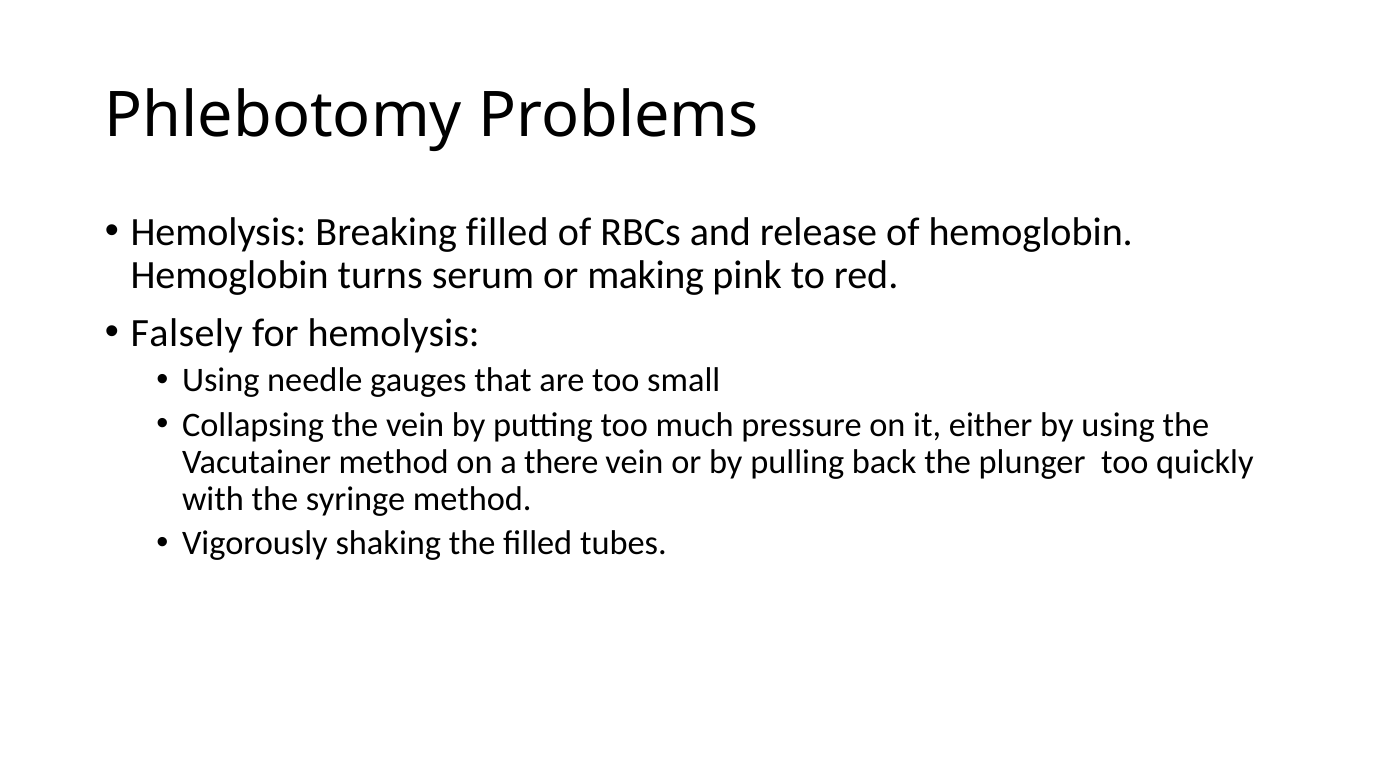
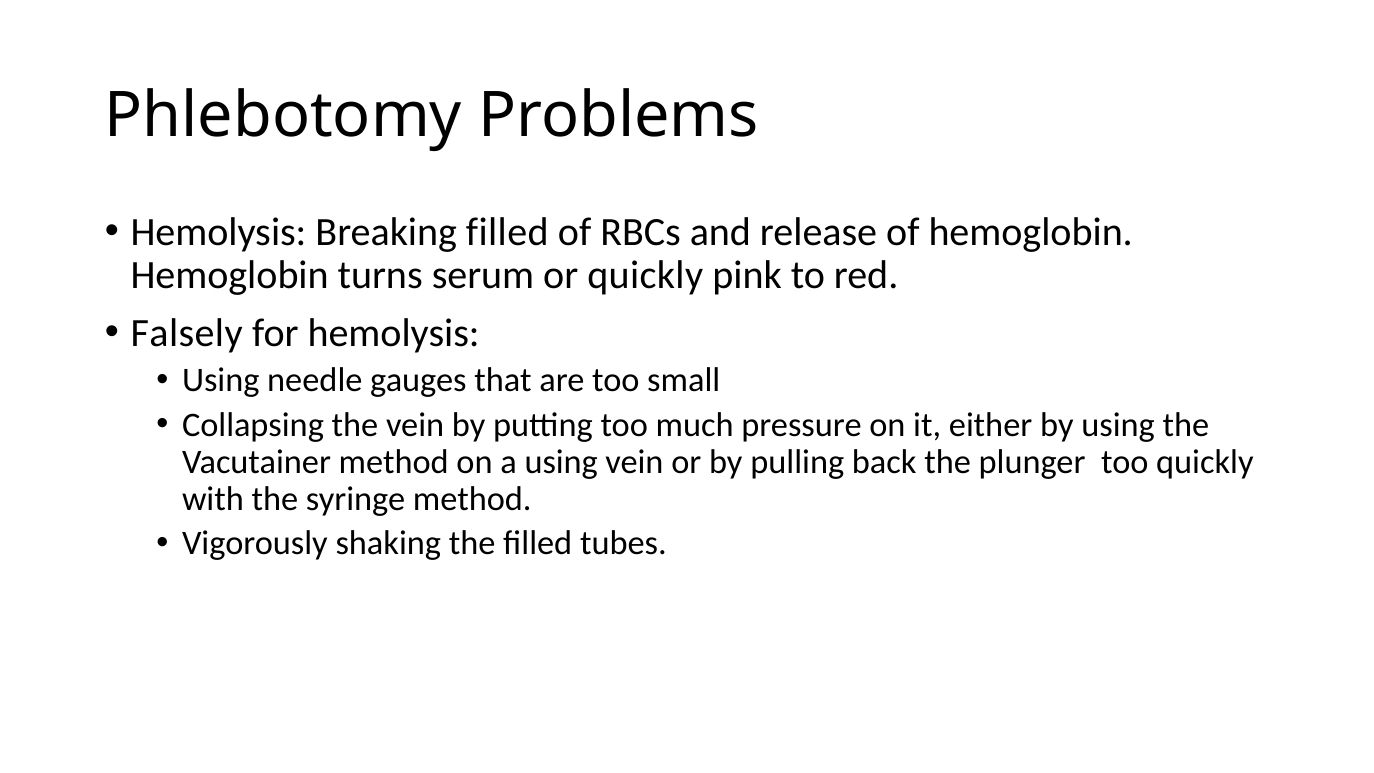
or making: making -> quickly (645, 276)
a there: there -> using (561, 462)
